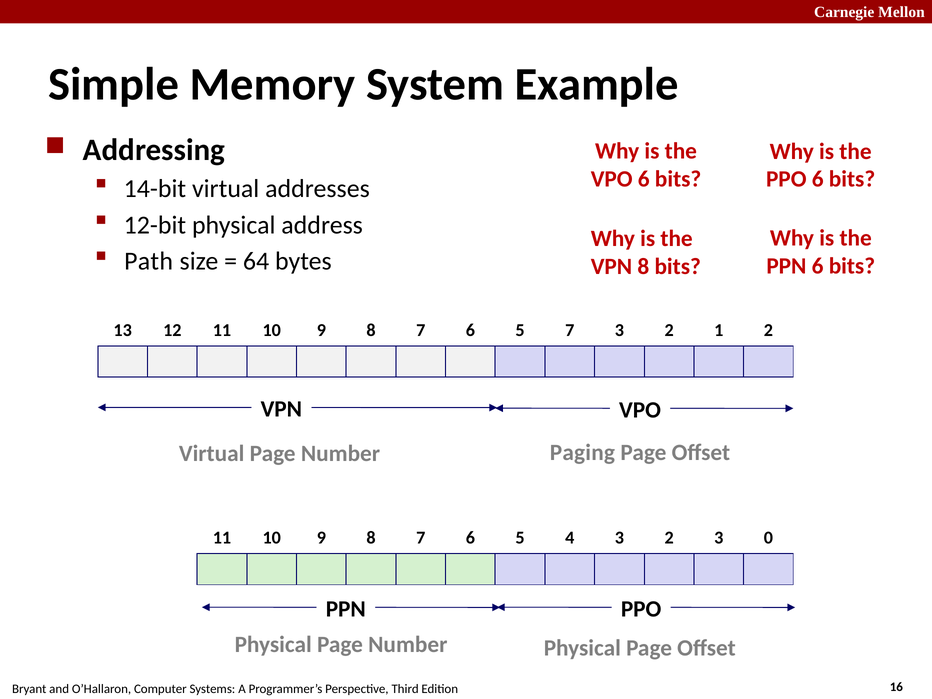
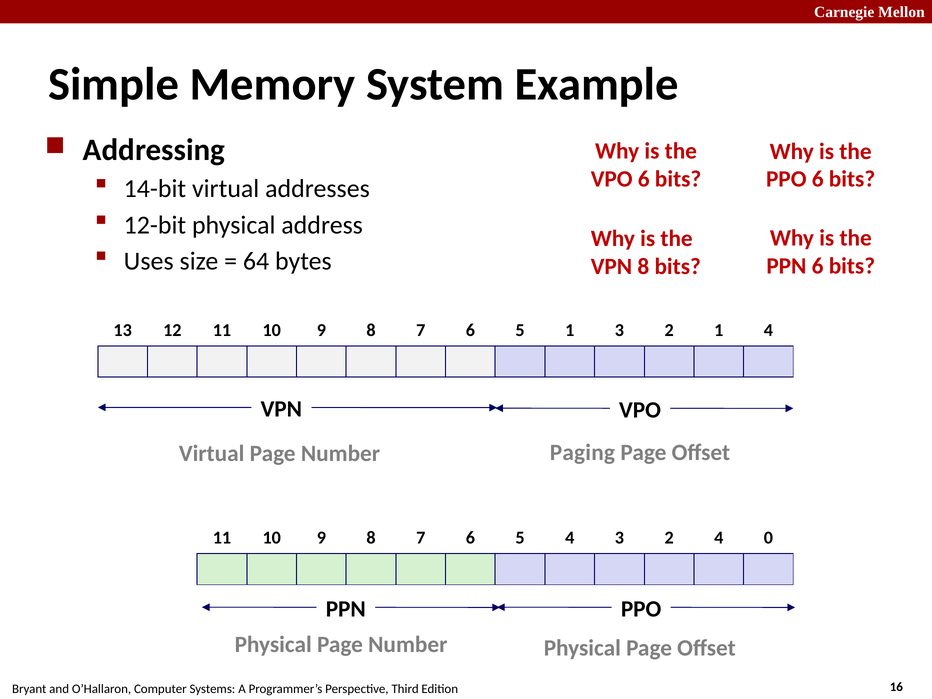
Path: Path -> Uses (149, 261)
5 7: 7 -> 1 (570, 330)
1 2: 2 -> 4 (768, 330)
2 3: 3 -> 4 (719, 538)
